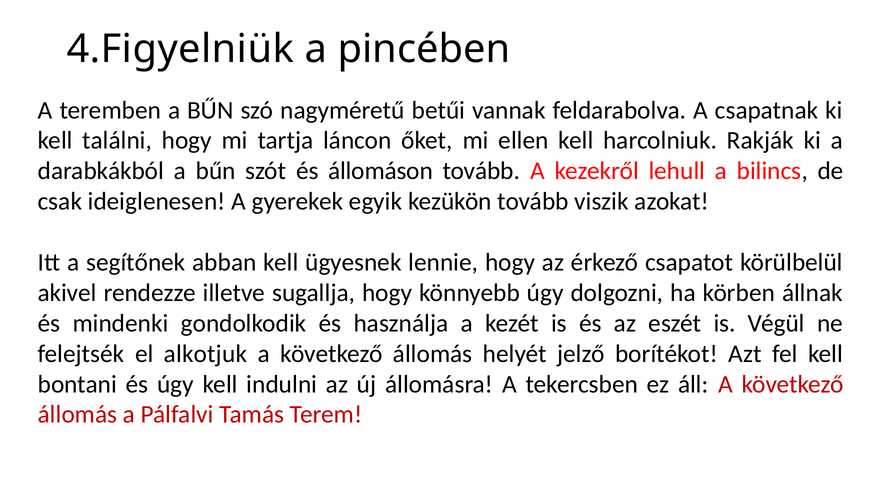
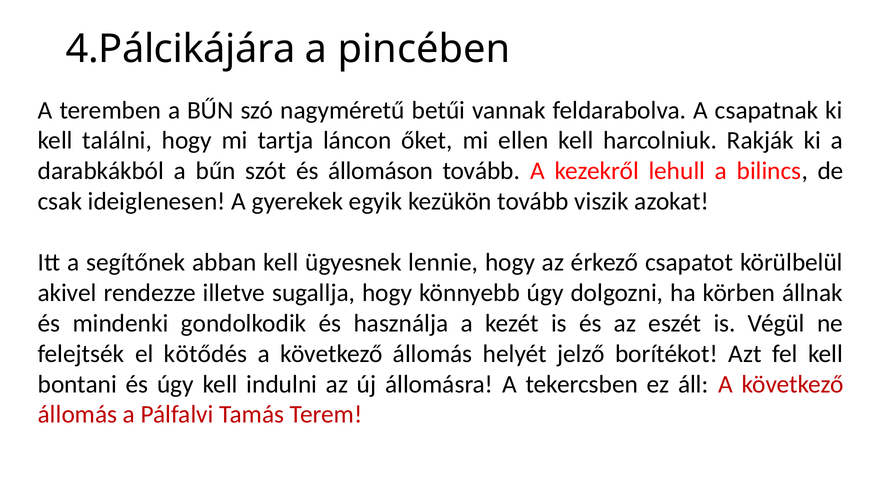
4.Figyelniük: 4.Figyelniük -> 4.Pálcikájára (181, 49)
alkotjuk: alkotjuk -> kötődés (206, 354)
